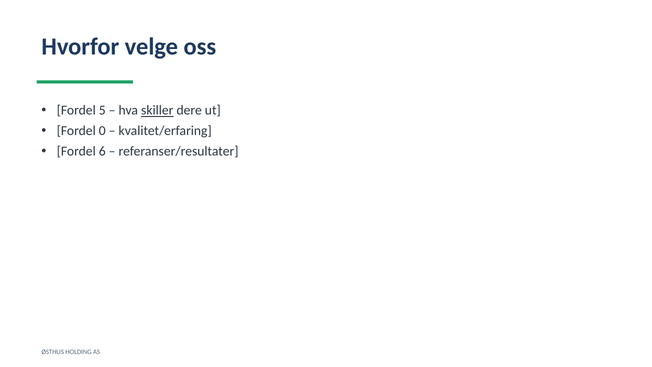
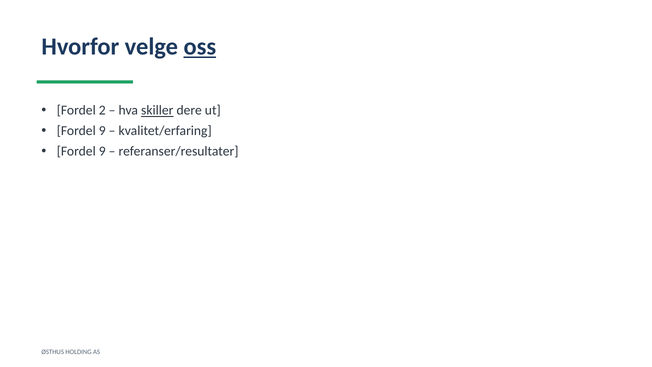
oss underline: none -> present (200, 47)
5: 5 -> 2 (102, 110)
0: 0 -> 9 (102, 131)
6: 6 -> 9 (102, 151)
